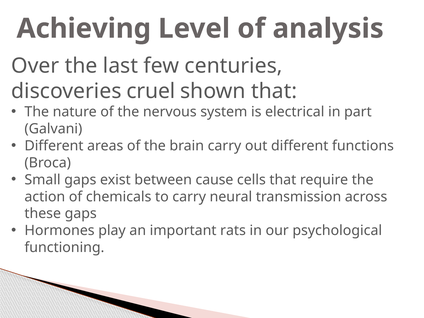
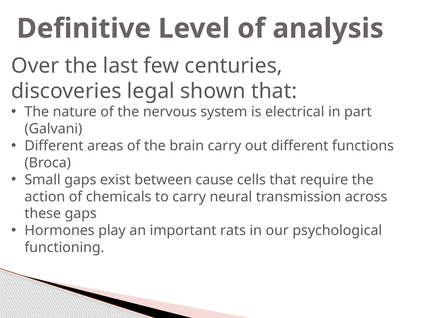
Achieving: Achieving -> Definitive (84, 29)
cruel: cruel -> legal (151, 91)
